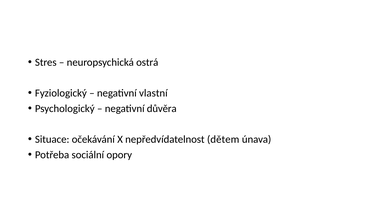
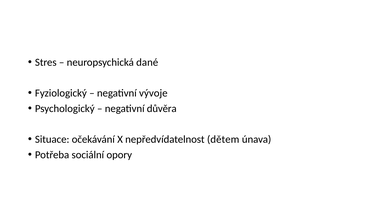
ostrá: ostrá -> dané (147, 62)
vlastní: vlastní -> vývoje (153, 93)
